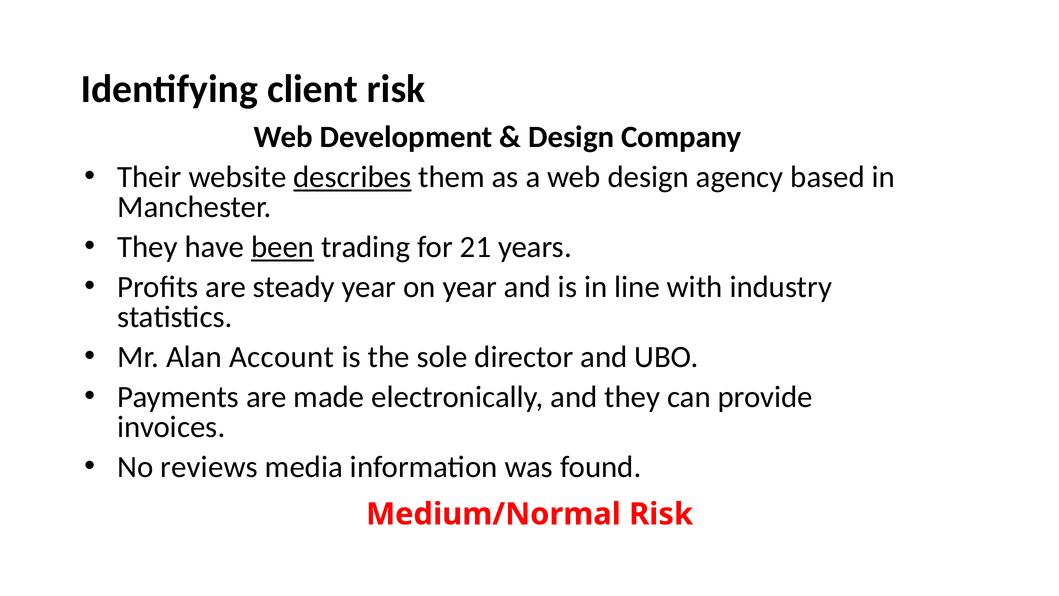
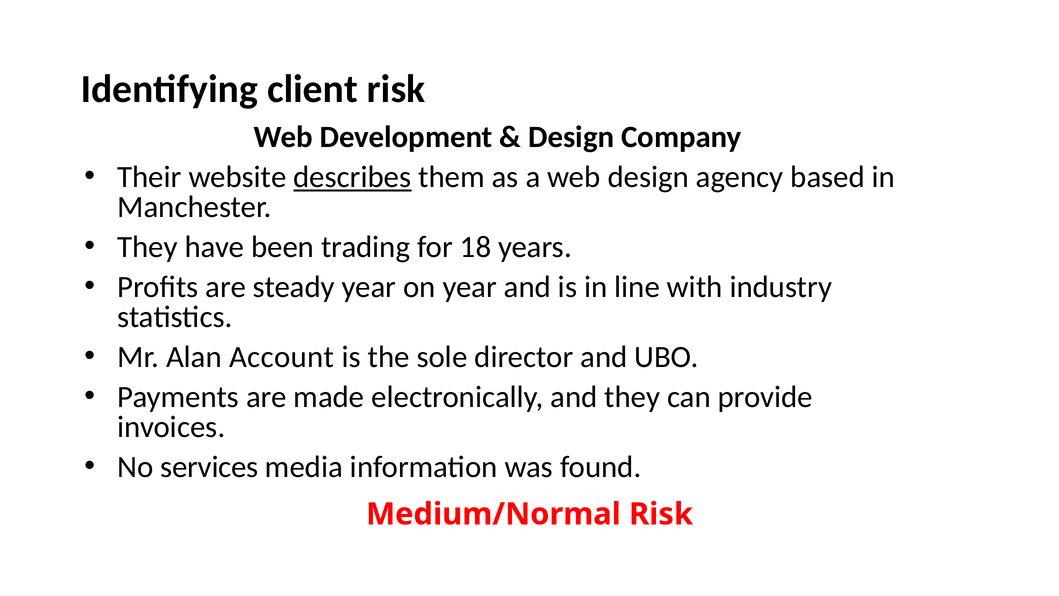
been underline: present -> none (283, 247)
21: 21 -> 18 (476, 247)
reviews: reviews -> services (209, 467)
